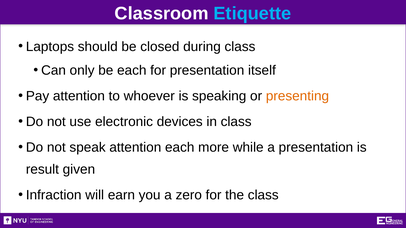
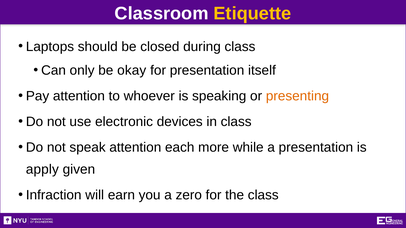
Etiquette colour: light blue -> yellow (252, 14)
be each: each -> okay (132, 71)
result: result -> apply (42, 170)
